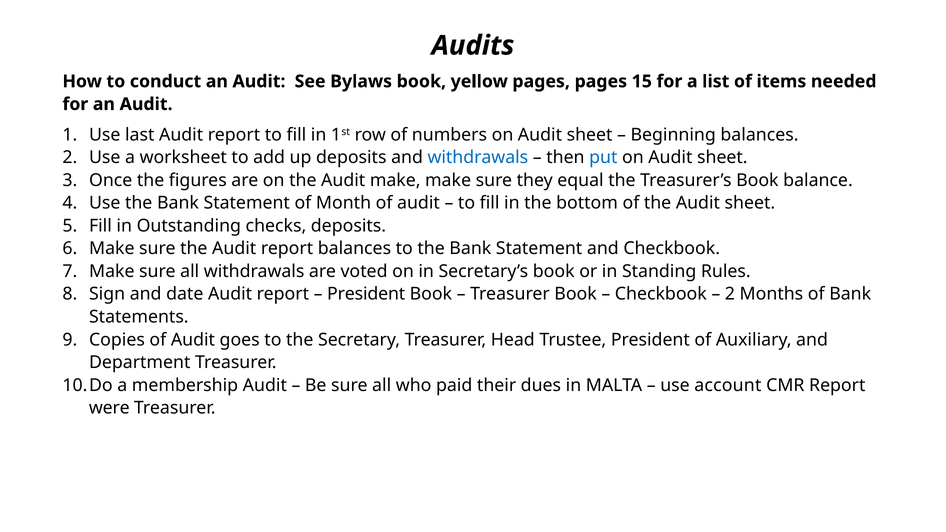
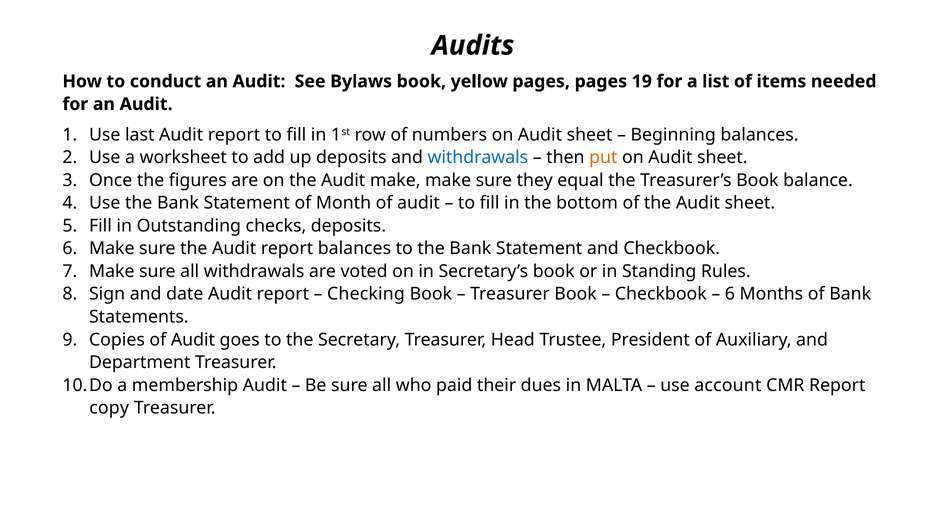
15: 15 -> 19 (642, 81)
put colour: blue -> orange (603, 158)
President: President -> Checking (366, 294)
2: 2 -> 6 (730, 294)
were: were -> copy (109, 408)
